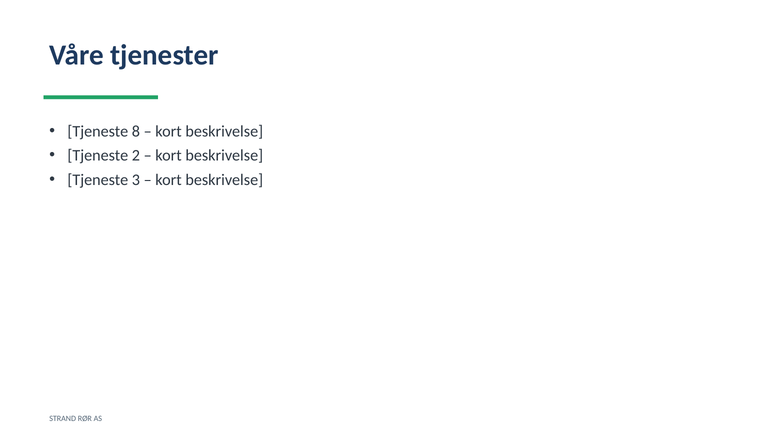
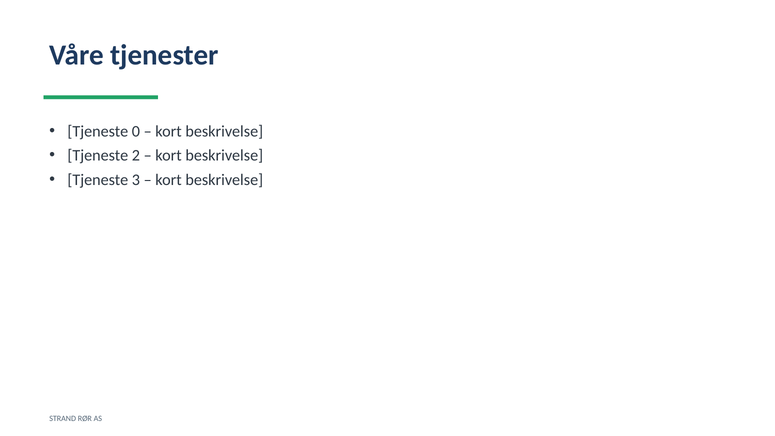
8: 8 -> 0 (136, 131)
